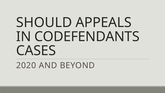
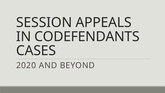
SHOULD: SHOULD -> SESSION (44, 23)
